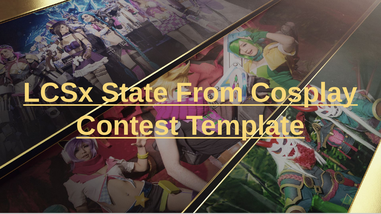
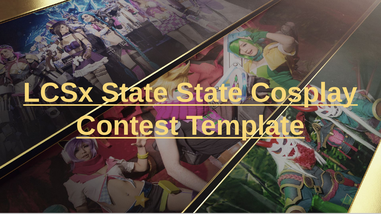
State From: From -> State (209, 93)
